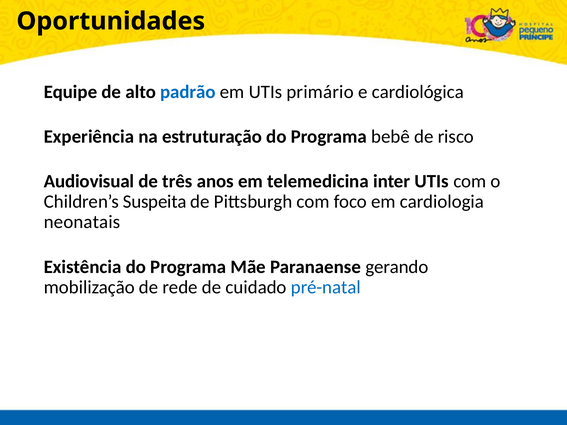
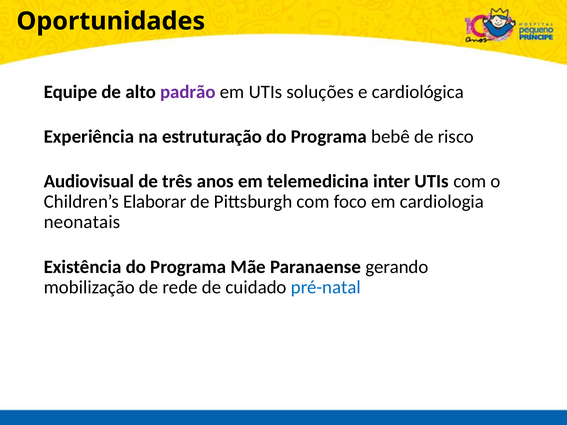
padrão colour: blue -> purple (188, 92)
primário: primário -> soluções (320, 92)
Suspeita: Suspeita -> Elaborar (155, 202)
